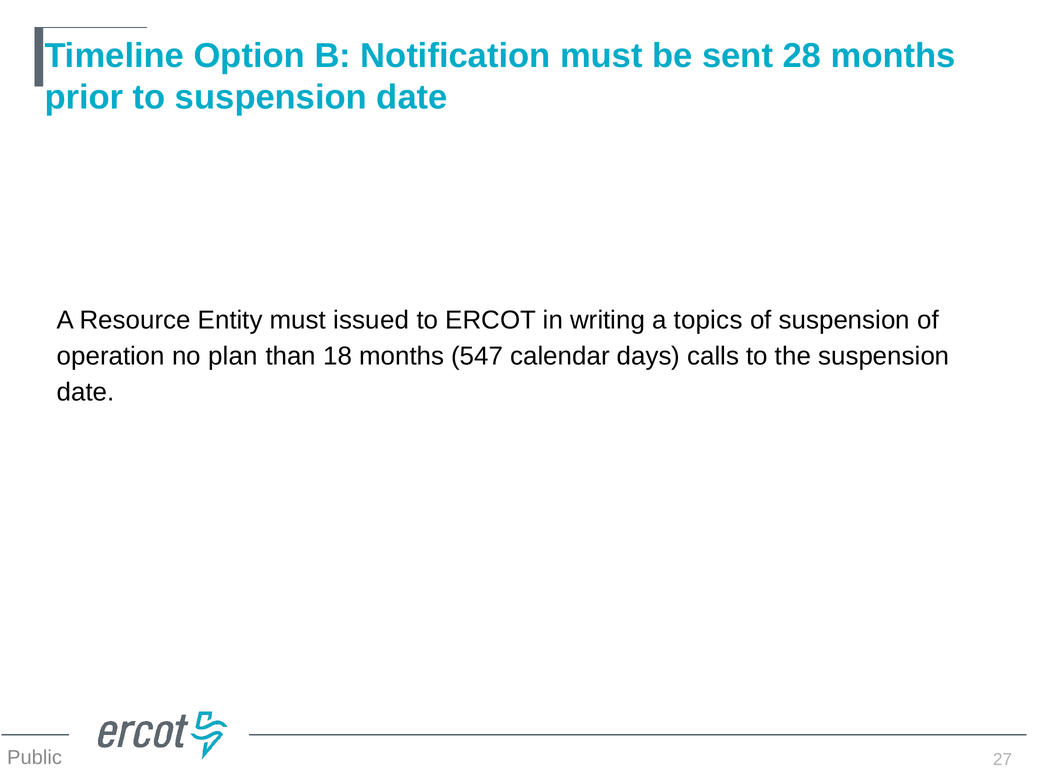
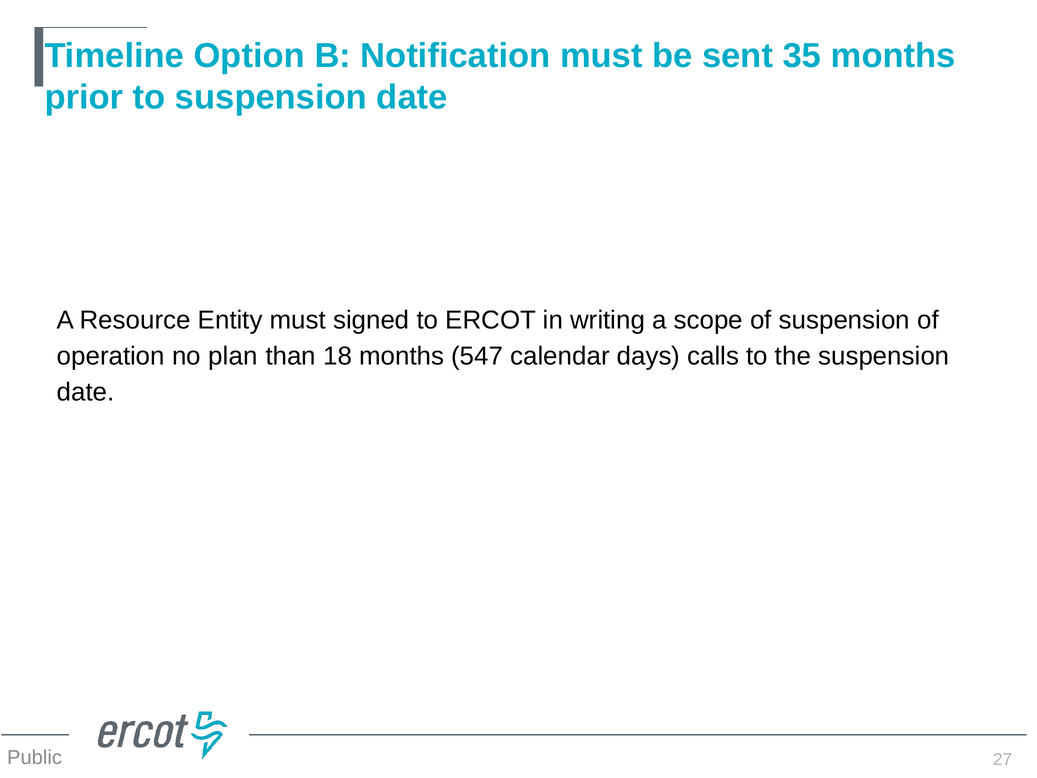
28: 28 -> 35 (802, 56)
issued: issued -> signed (371, 320)
topics: topics -> scope (708, 320)
